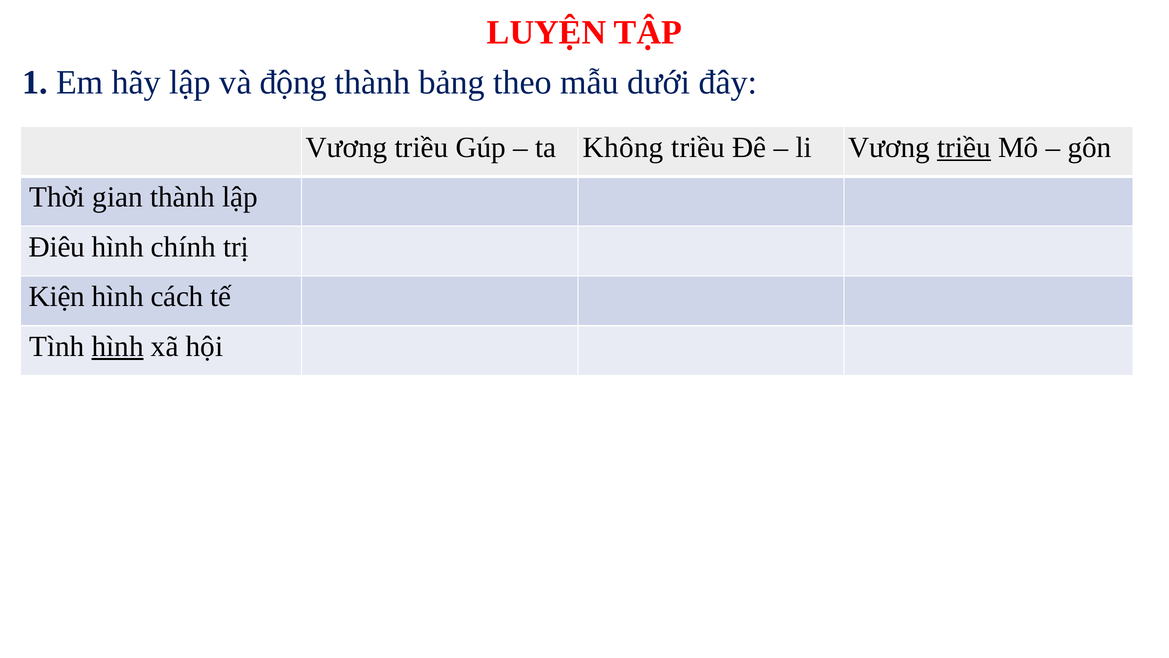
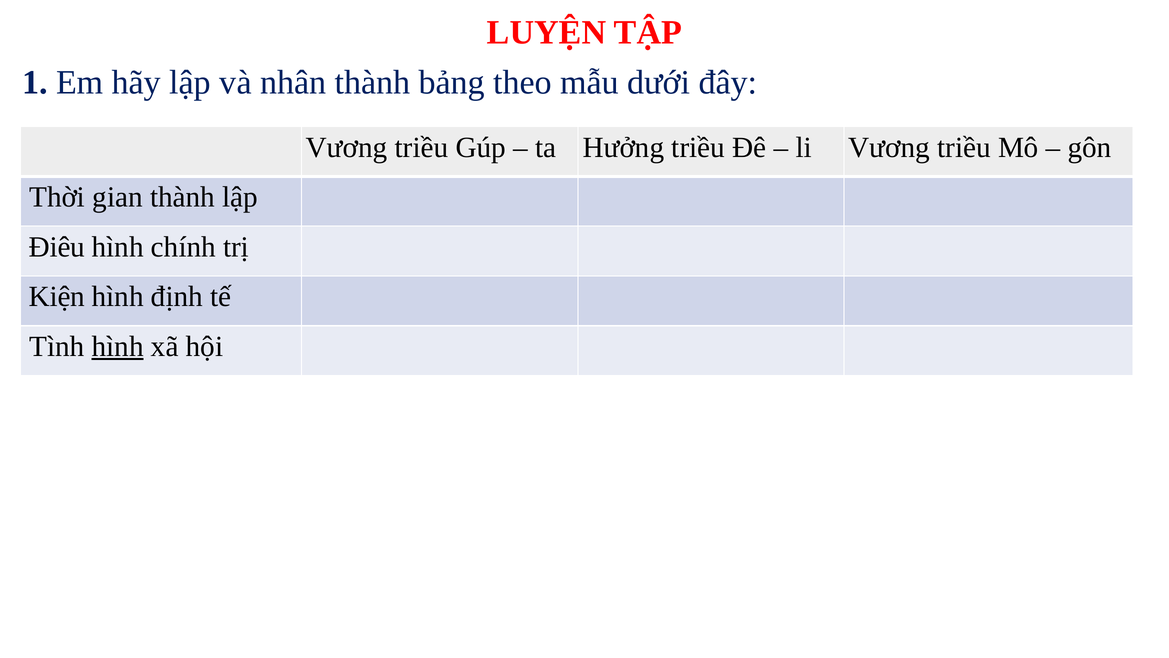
động: động -> nhân (293, 83)
Không: Không -> Hưởng (623, 148)
triều underline: present -> none (964, 148)
cách: cách -> định (177, 297)
